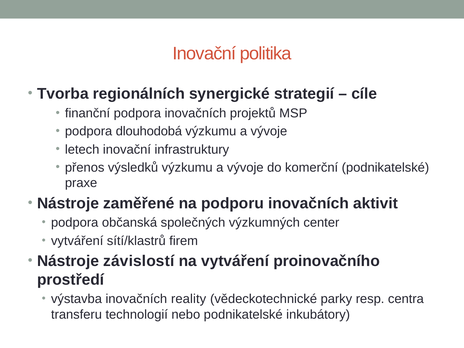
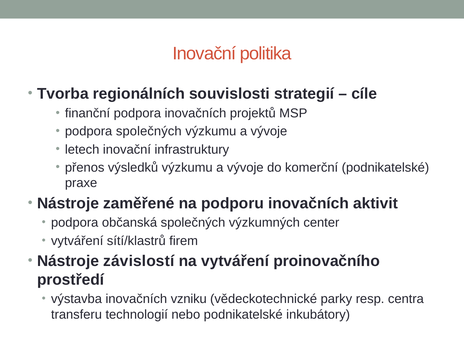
synergické: synergické -> souvislosti (229, 94)
podpora dlouhodobá: dlouhodobá -> společných (149, 131)
reality: reality -> vzniku (189, 299)
